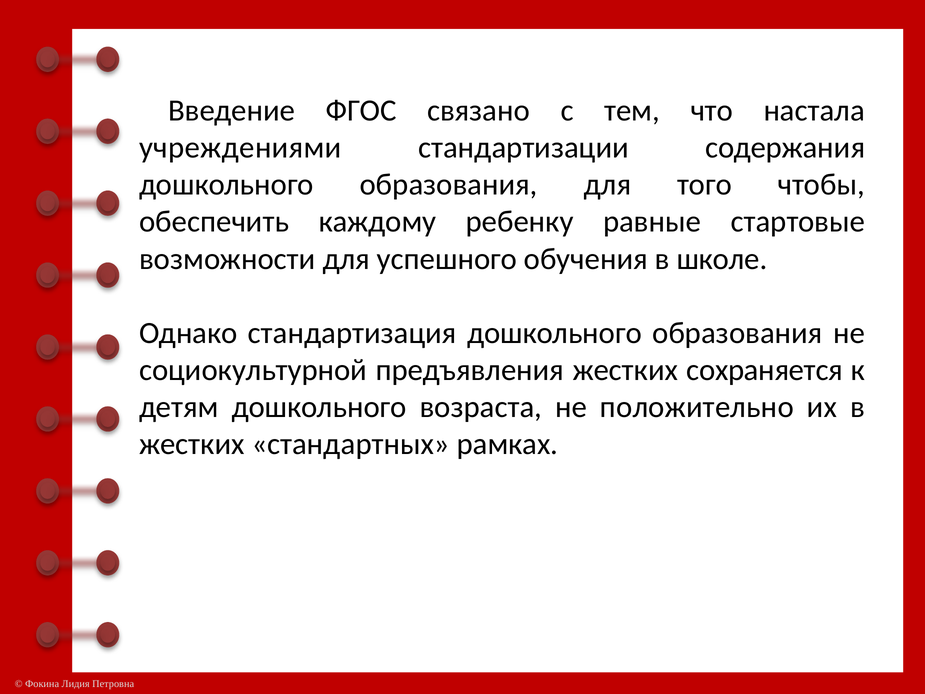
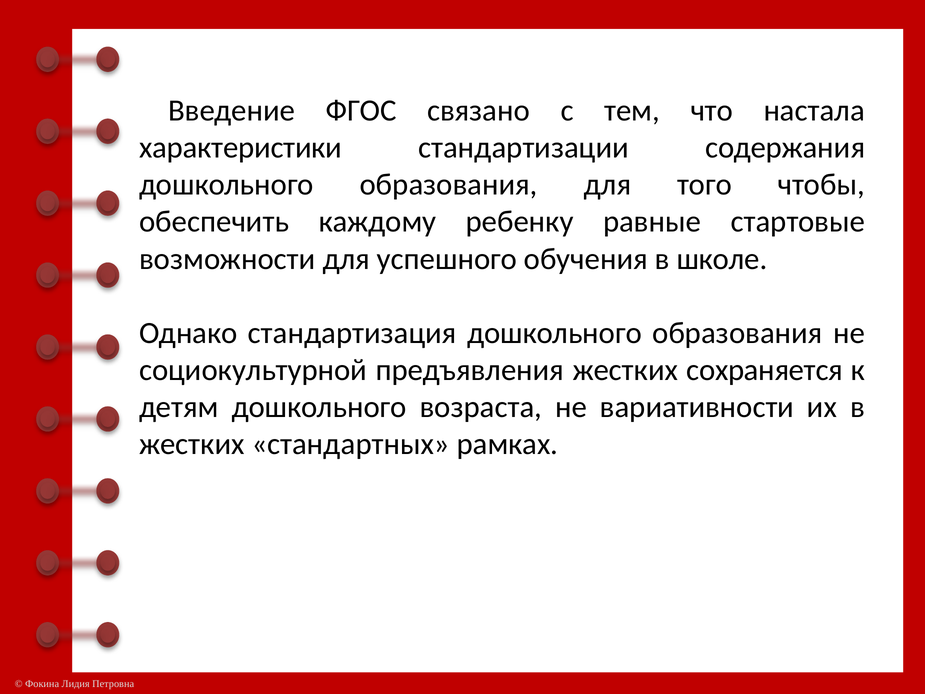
учреждениями: учреждениями -> характеристики (241, 148)
положительно: положительно -> вариативности (697, 407)
